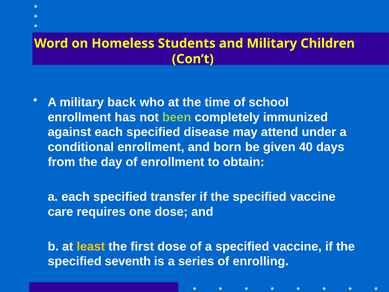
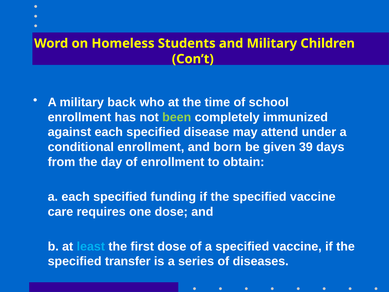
40: 40 -> 39 (306, 147)
transfer: transfer -> funding (173, 197)
least colour: yellow -> light blue (91, 246)
seventh: seventh -> transfer (128, 261)
enrolling: enrolling -> diseases (261, 261)
